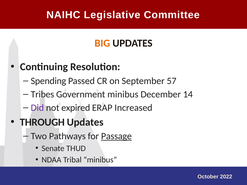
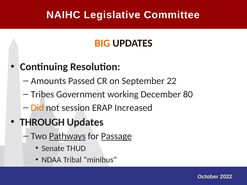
Spending: Spending -> Amounts (48, 81)
57: 57 -> 22 (172, 81)
Government minibus: minibus -> working (123, 94)
14: 14 -> 80 (188, 94)
Did colour: purple -> orange (37, 108)
expired: expired -> session (76, 108)
Pathways underline: none -> present (67, 136)
